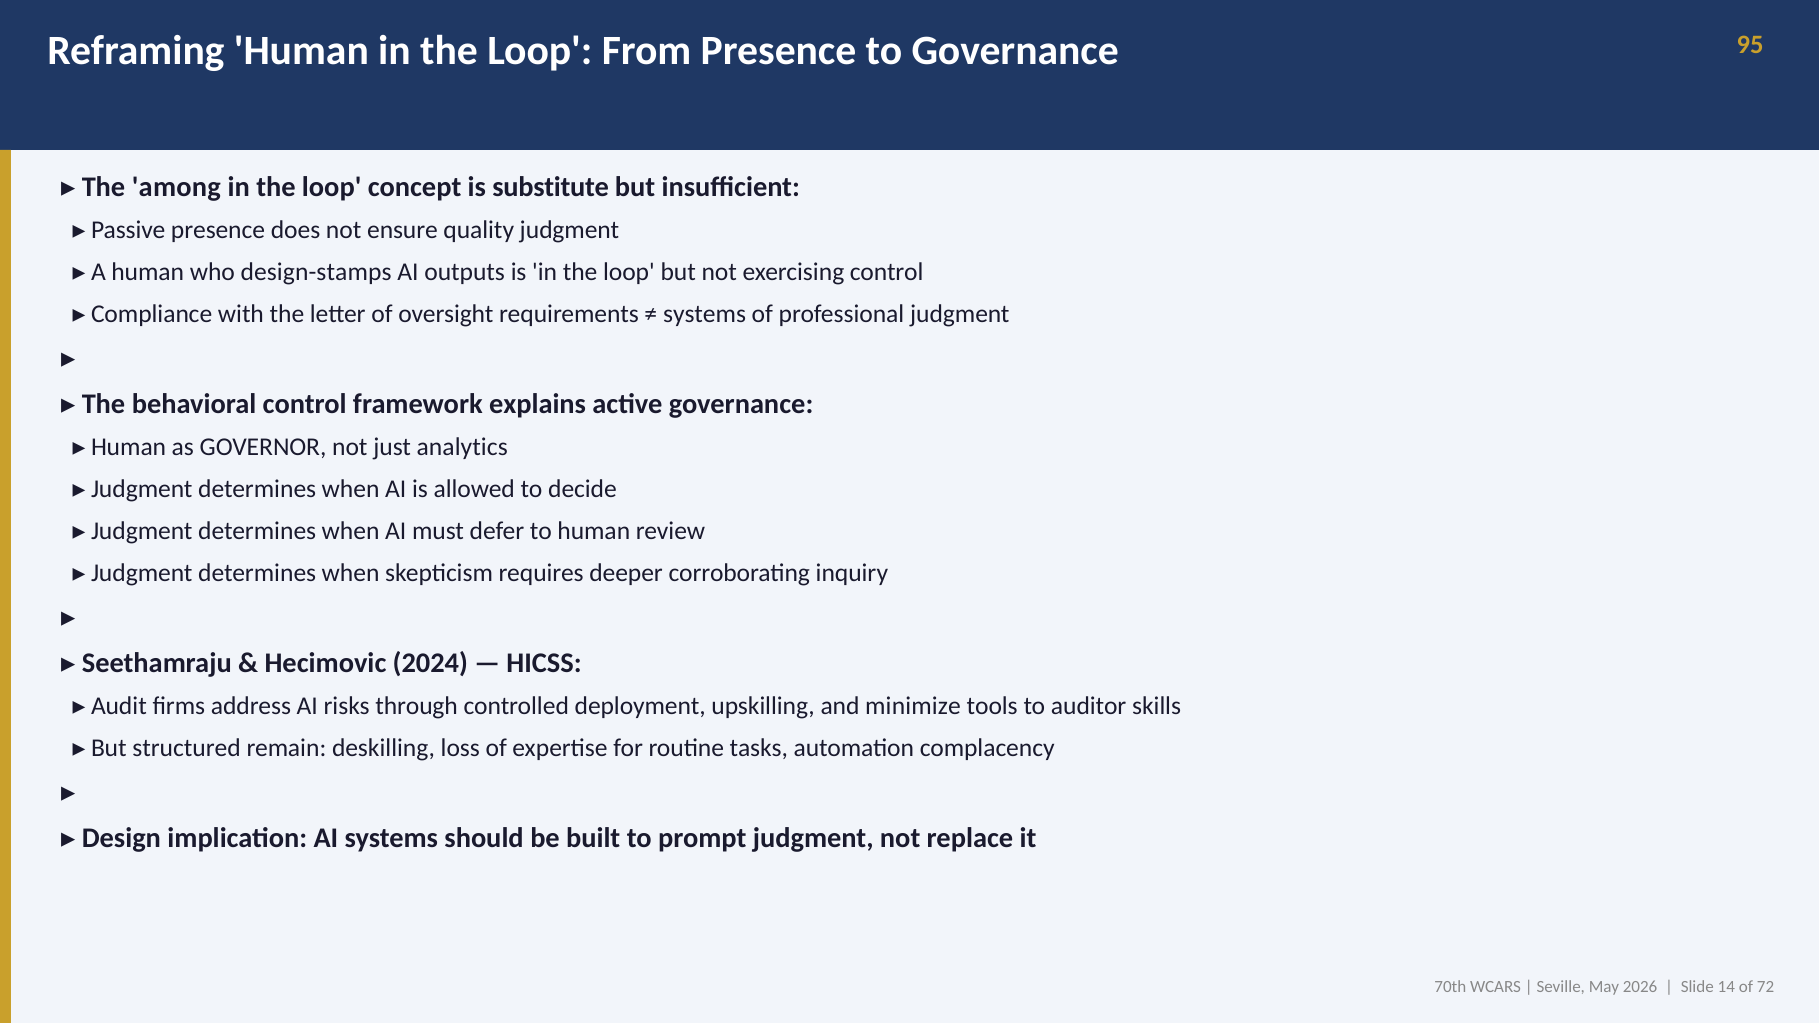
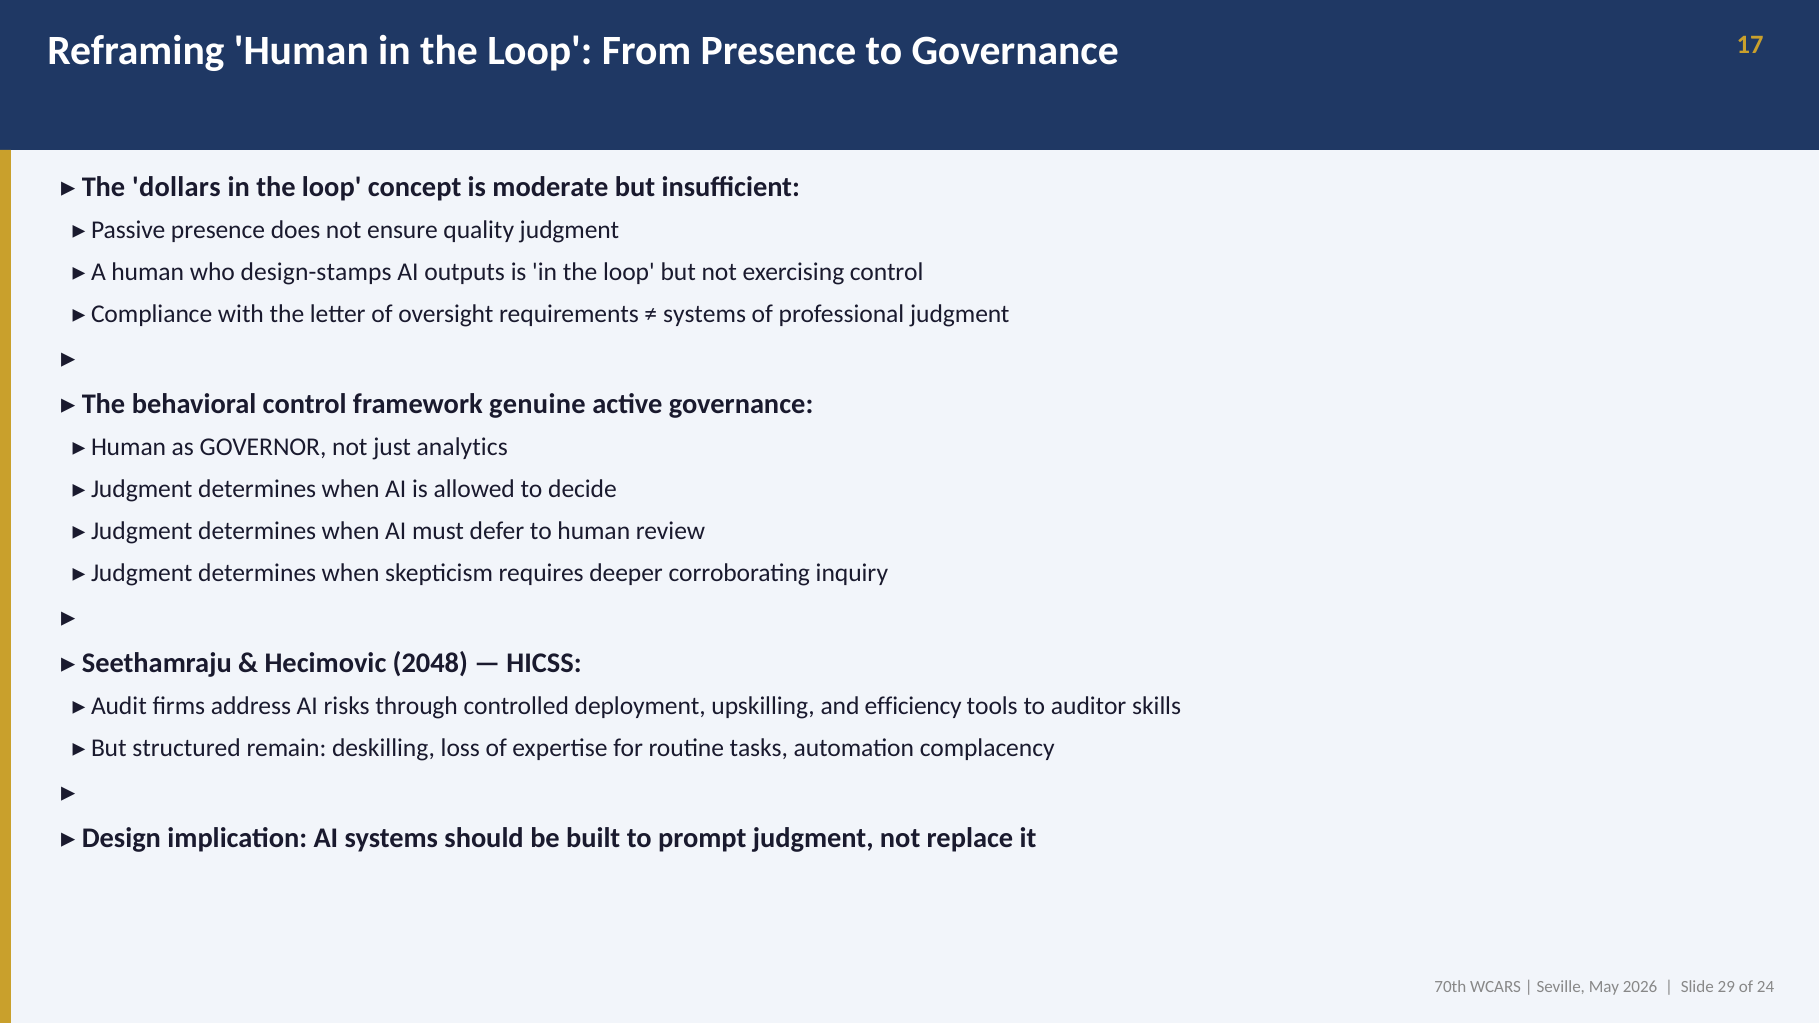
95: 95 -> 17 (1750, 45)
among: among -> dollars (176, 187)
substitute: substitute -> moderate (550, 187)
explains: explains -> genuine (537, 404)
2024: 2024 -> 2048 (430, 663)
minimize: minimize -> efficiency (913, 707)
14: 14 -> 29 (1726, 987)
72: 72 -> 24 (1766, 987)
